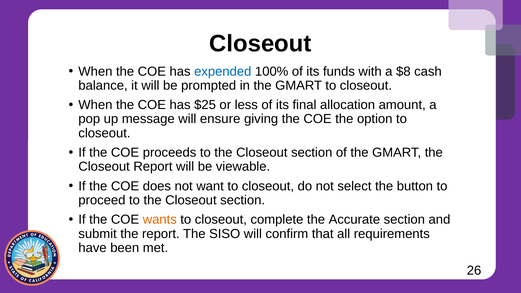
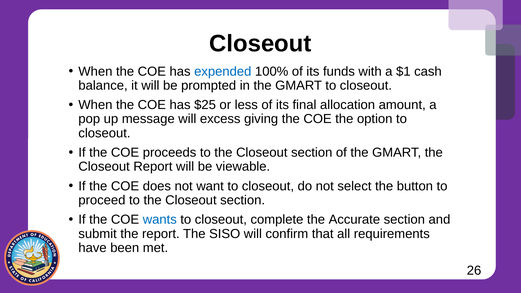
$8: $8 -> $1 (403, 71)
ensure: ensure -> excess (220, 119)
wants colour: orange -> blue (160, 220)
